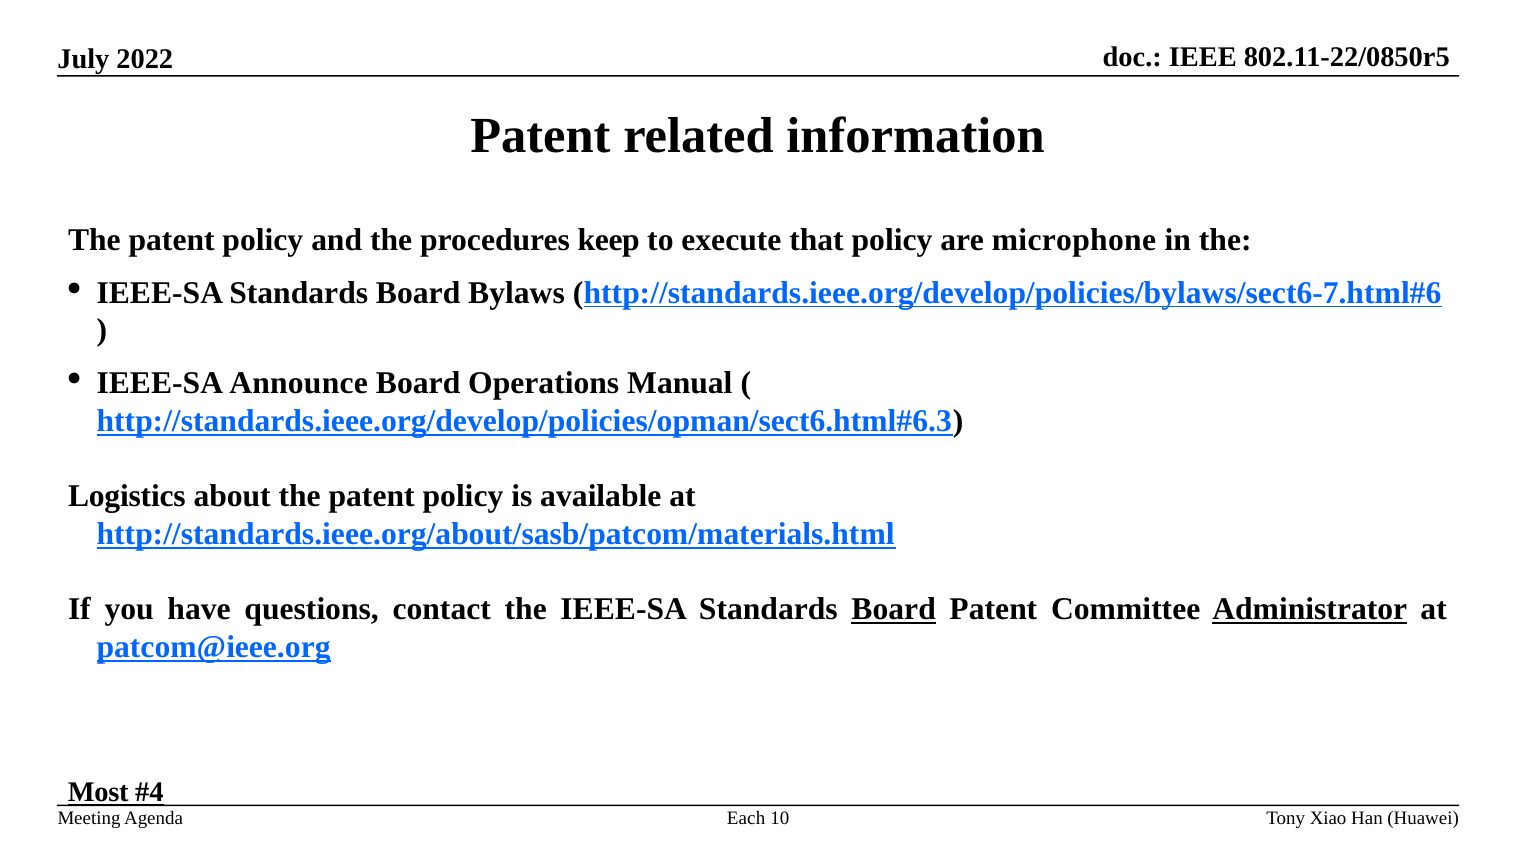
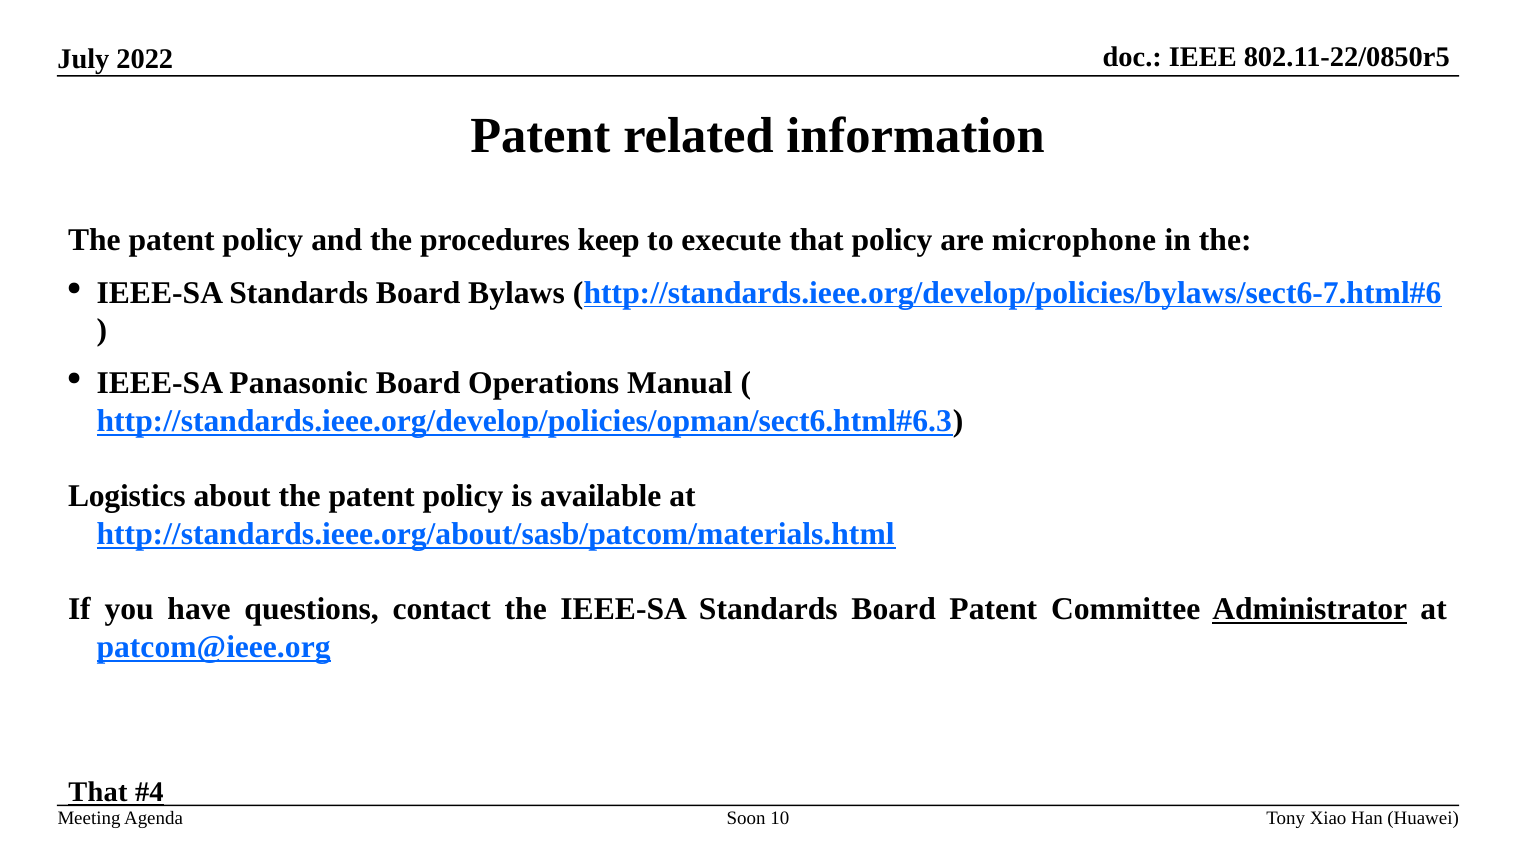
Announce: Announce -> Panasonic (299, 383)
Board underline: present -> none (894, 609)
Most: Most -> That (98, 792)
Each: Each -> Soon (746, 818)
